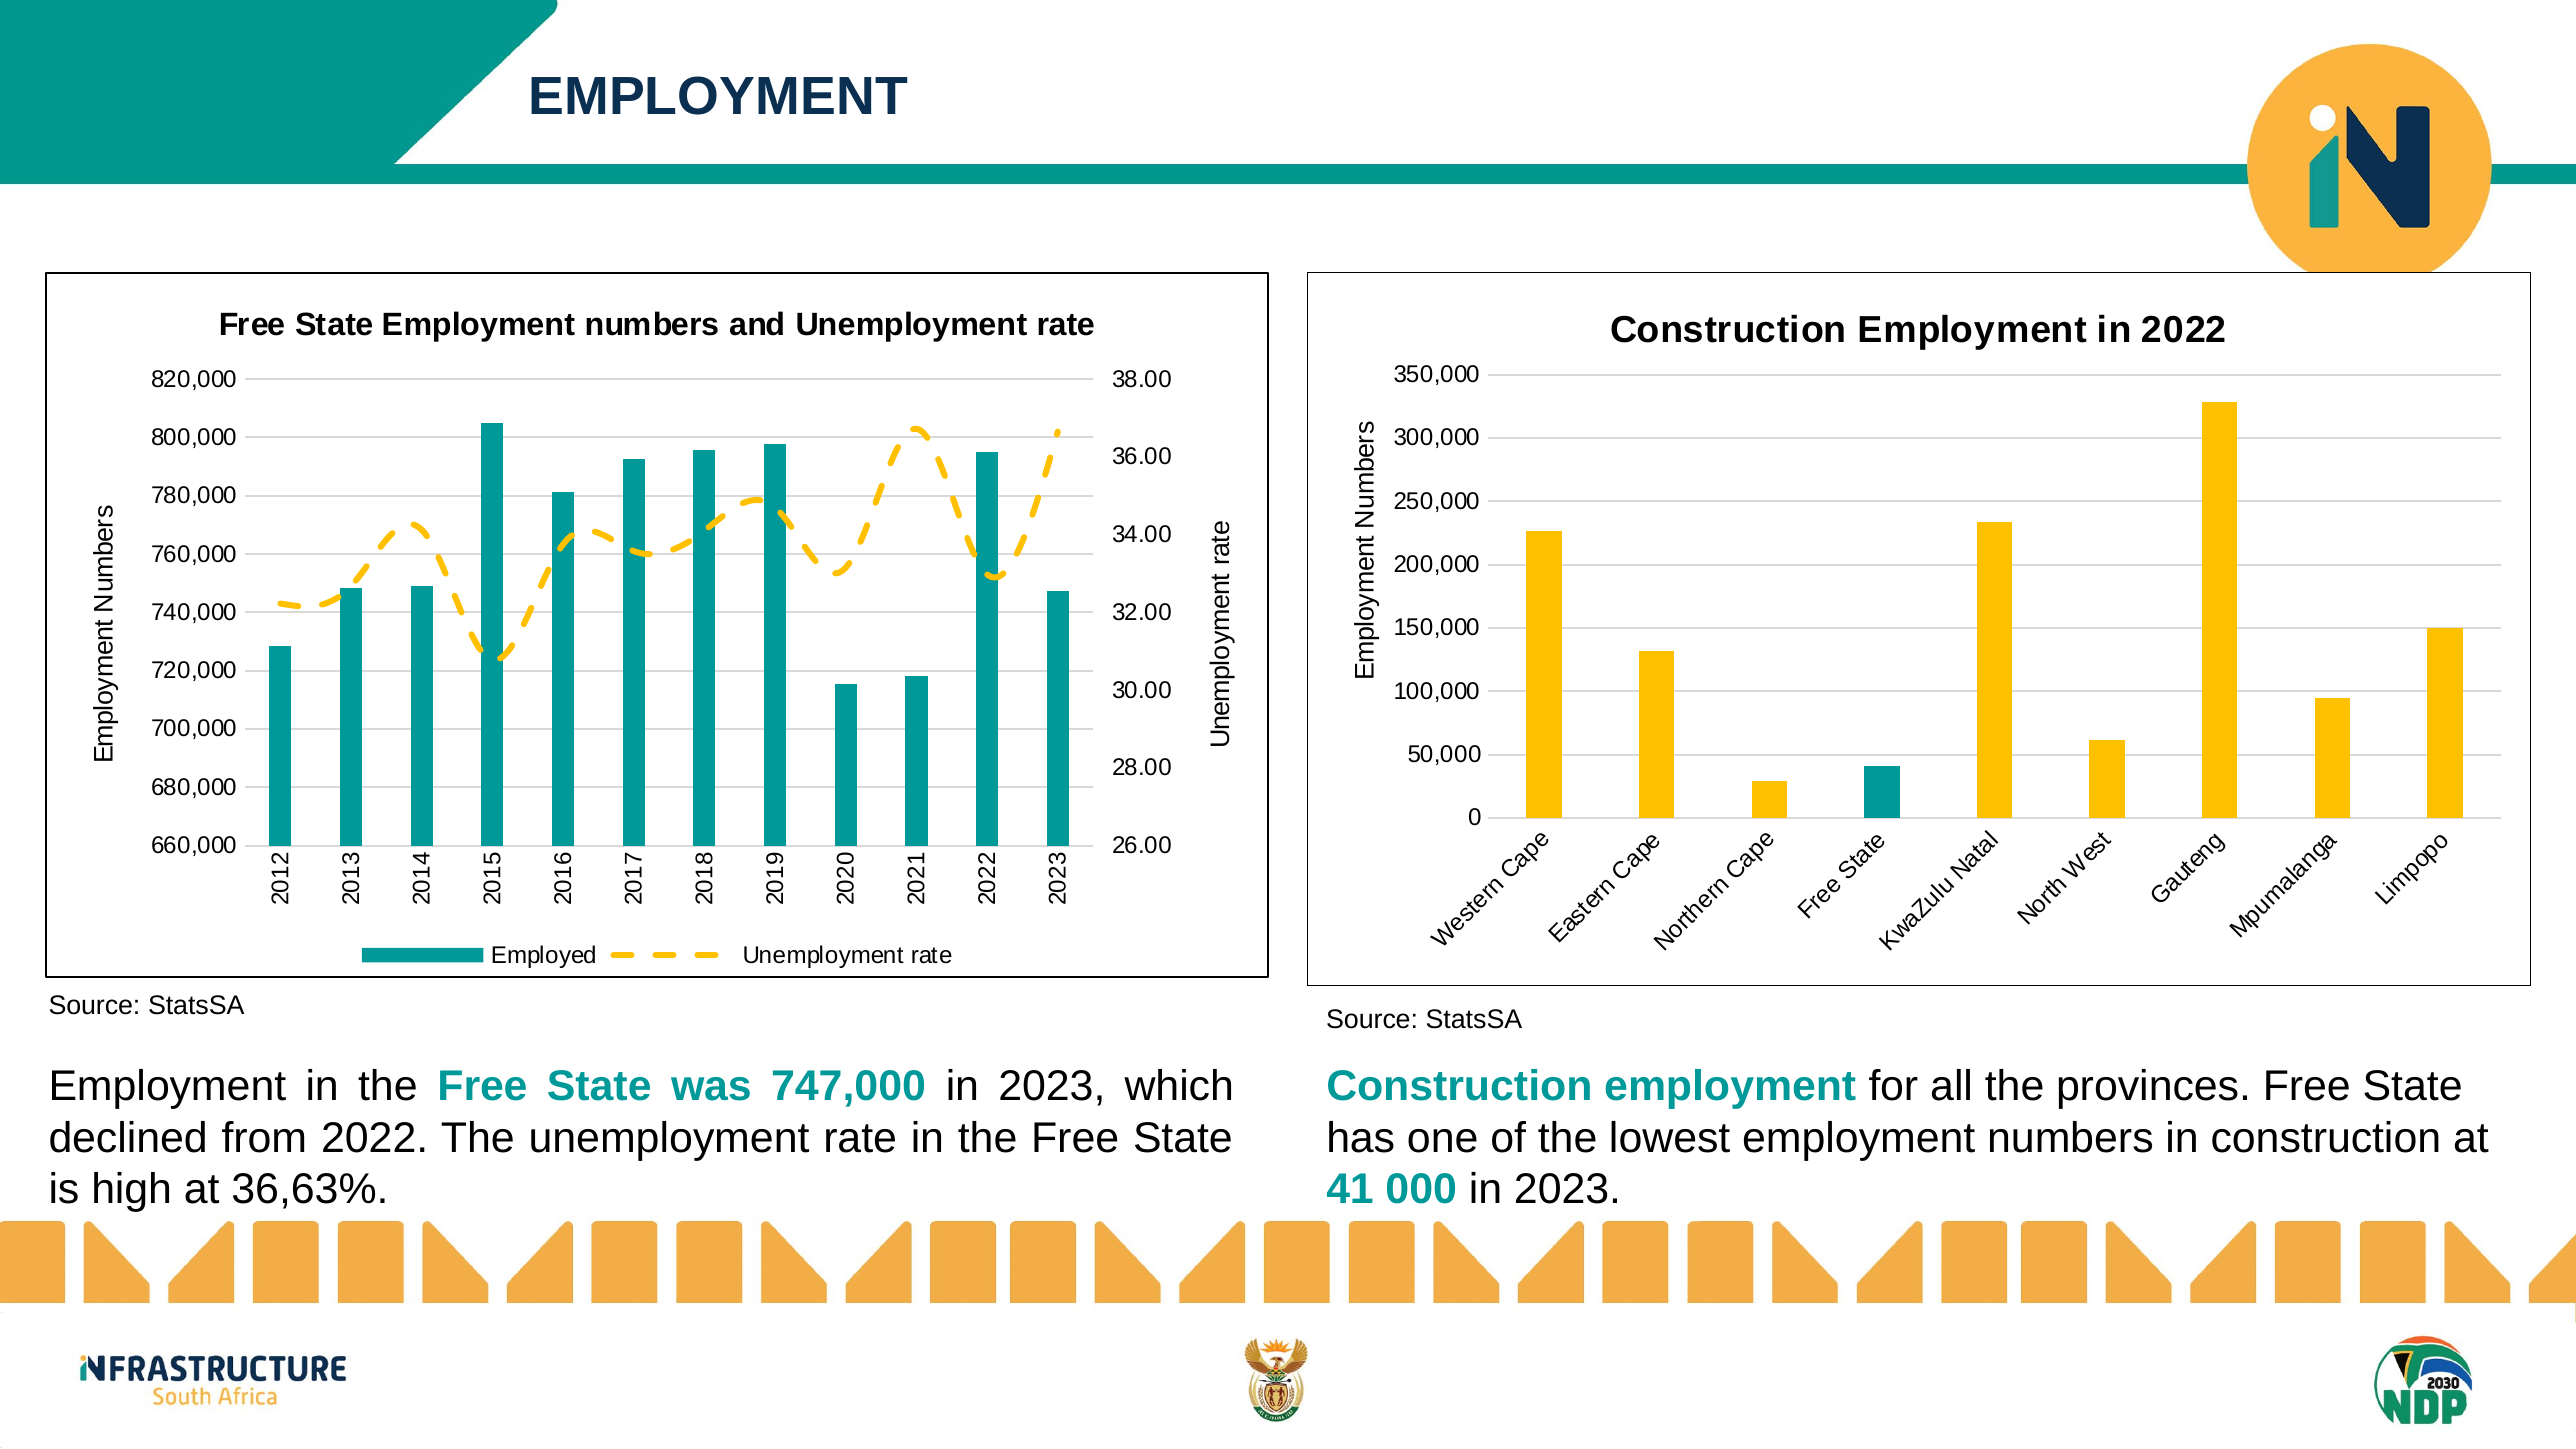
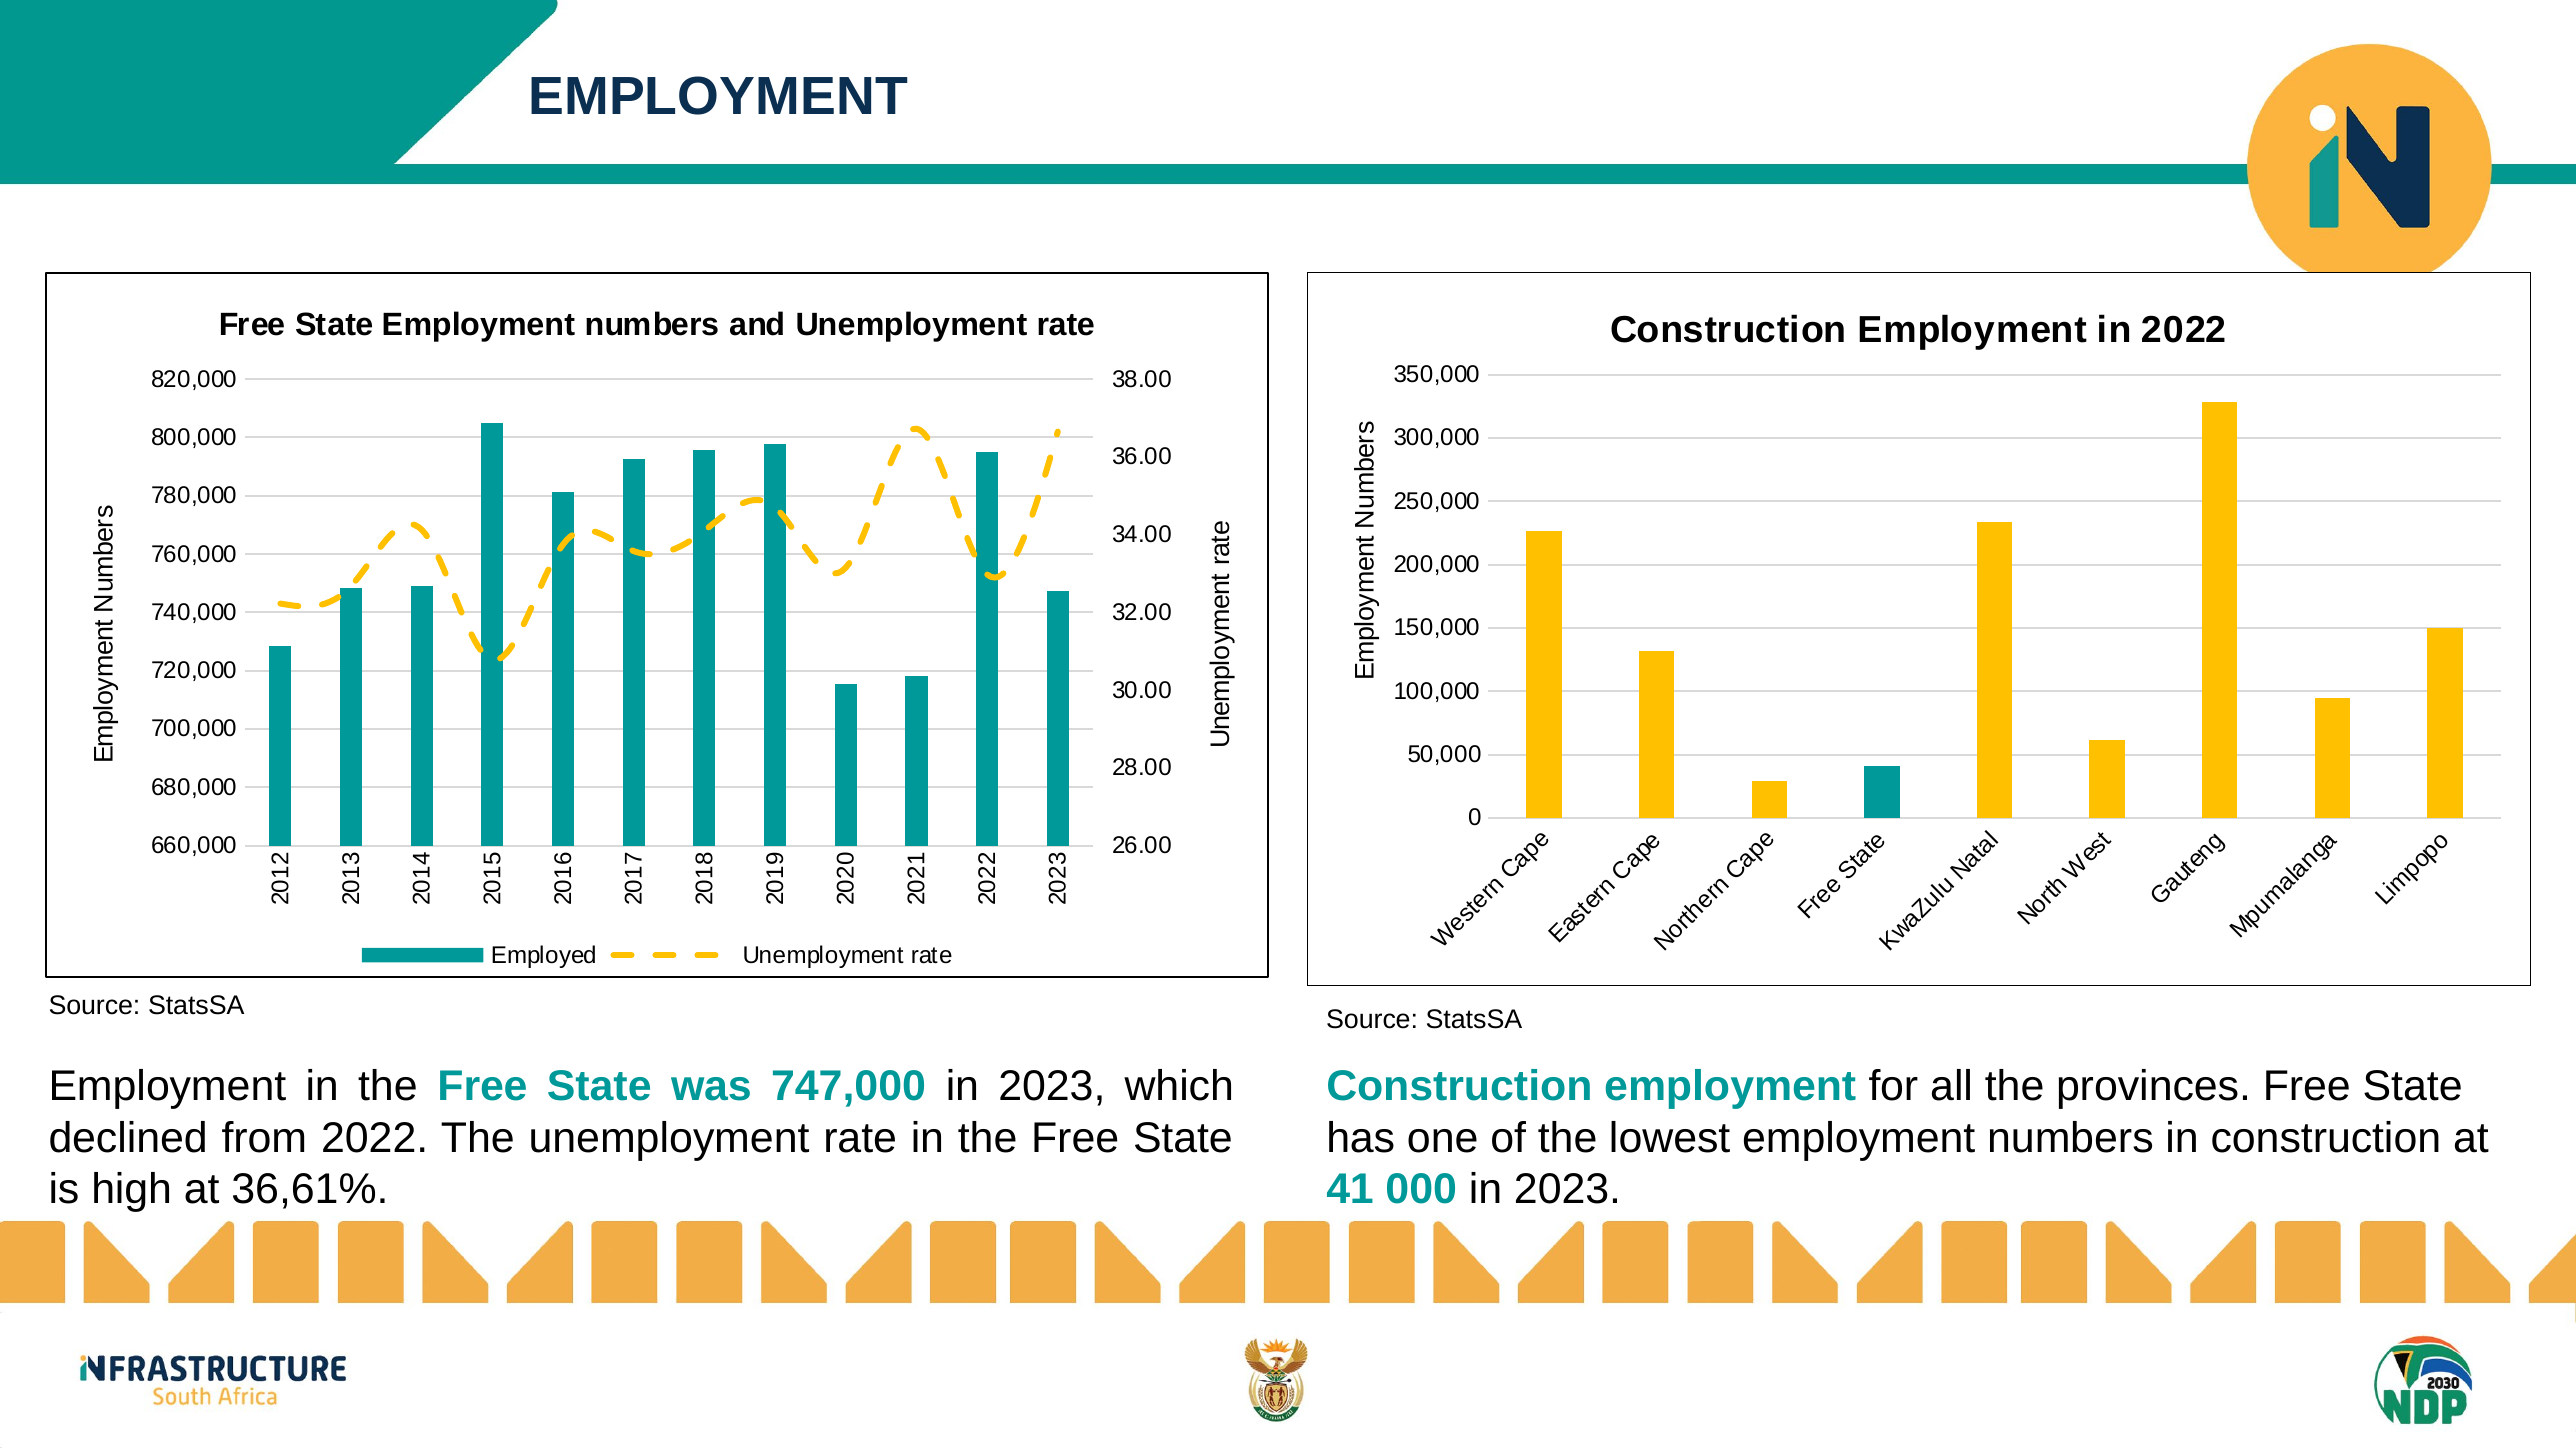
36,63%: 36,63% -> 36,61% (310, 1190)
